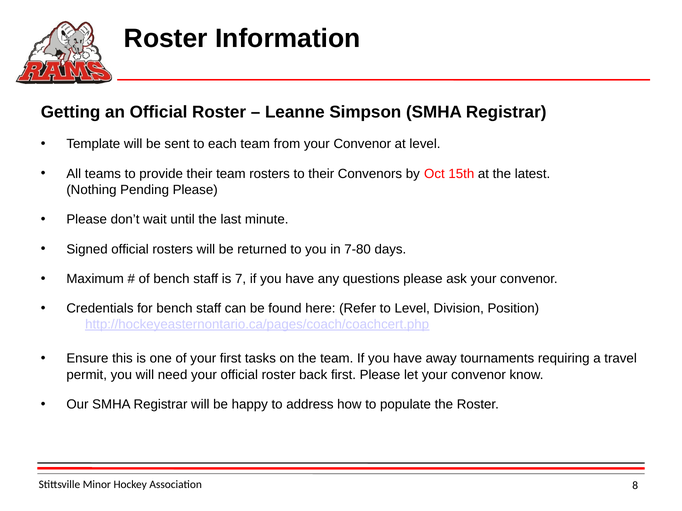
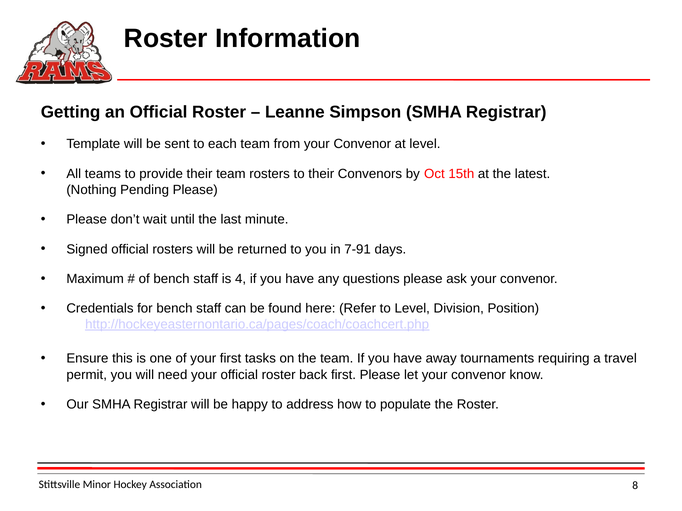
7-80: 7-80 -> 7-91 (358, 249)
7: 7 -> 4 (241, 279)
